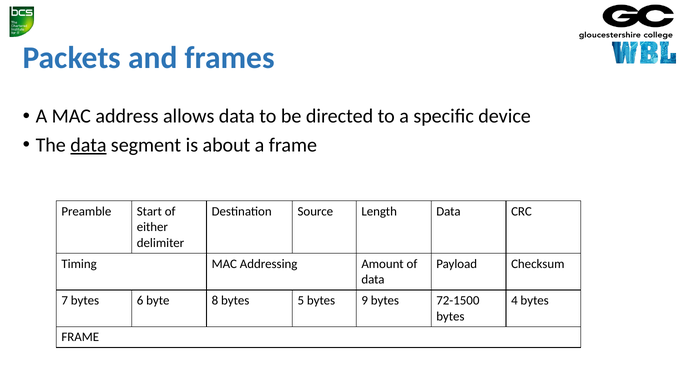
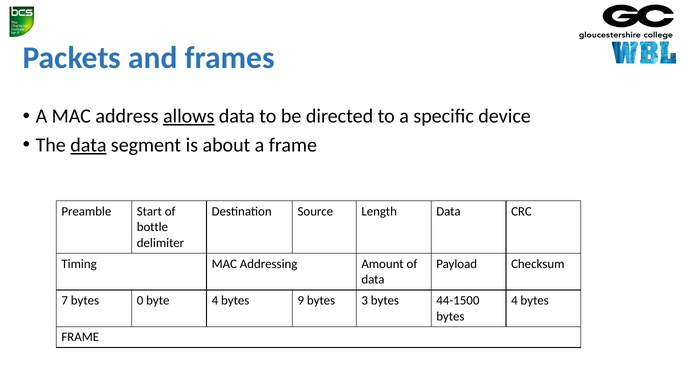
allows underline: none -> present (189, 116)
either: either -> bottle (152, 227)
6: 6 -> 0 (140, 301)
byte 8: 8 -> 4 (215, 301)
5: 5 -> 9 (301, 301)
9: 9 -> 3 (365, 301)
72-1500: 72-1500 -> 44-1500 (458, 301)
